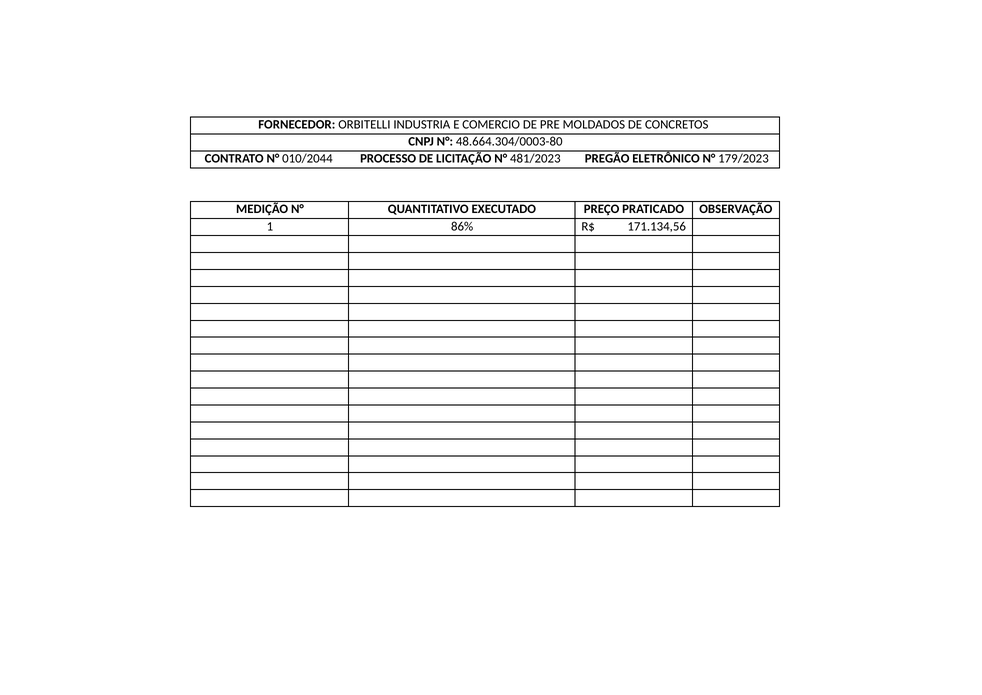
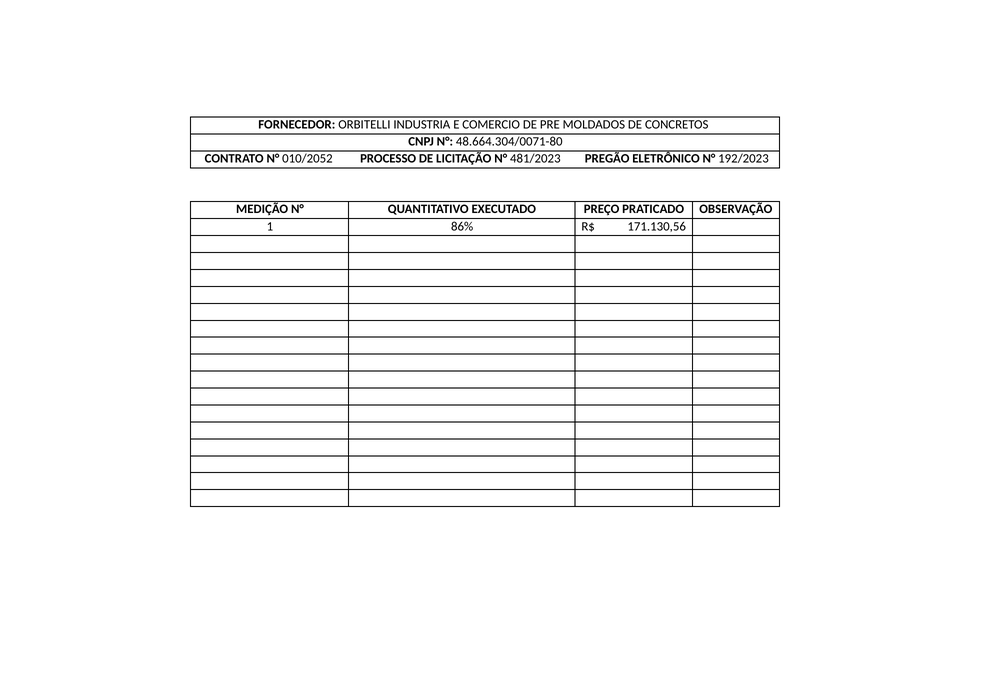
48.664.304/0003-80: 48.664.304/0003-80 -> 48.664.304/0071-80 (509, 141)
010/2044: 010/2044 -> 010/2052 (307, 158)
179/2023: 179/2023 -> 192/2023 (743, 158)
171.134,56: 171.134,56 -> 171.130,56 (657, 227)
